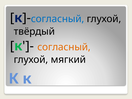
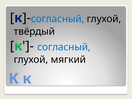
согласный colour: orange -> blue (64, 47)
